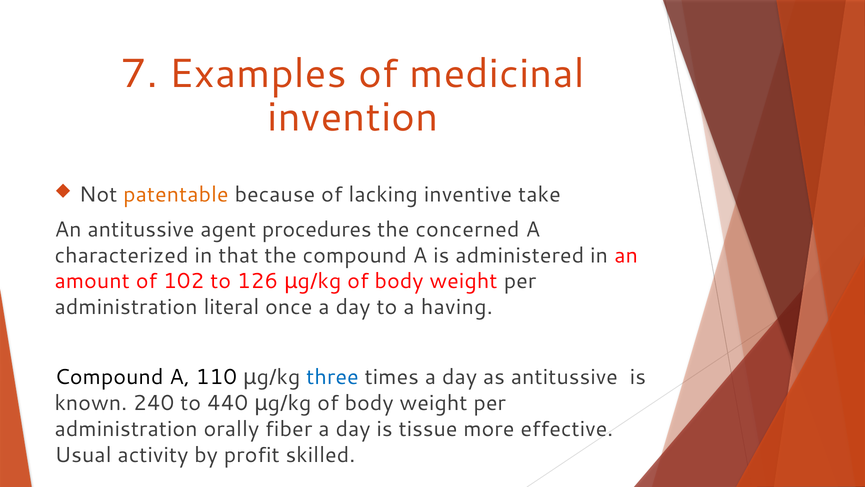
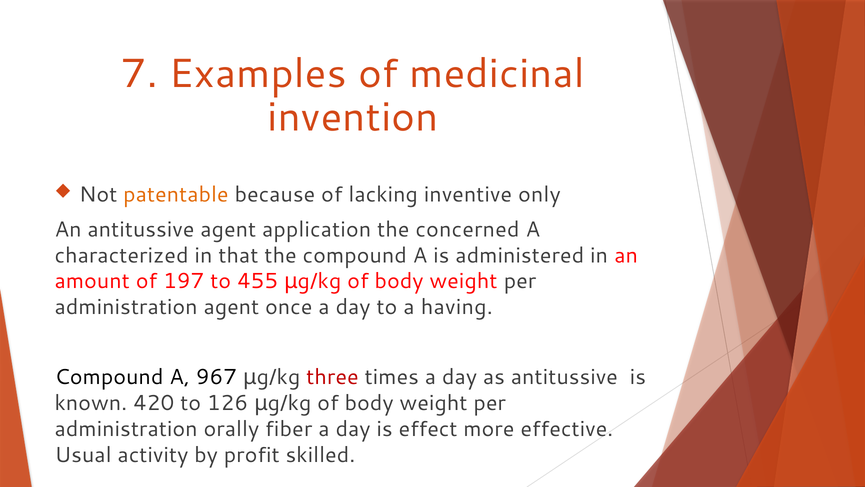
take: take -> only (539, 194)
procedures: procedures -> application (317, 229)
102: 102 -> 197 (184, 281)
126: 126 -> 455 (258, 281)
administration literal: literal -> agent (231, 307)
110: 110 -> 967 (216, 377)
three colour: blue -> red (332, 377)
240: 240 -> 420 (154, 403)
440: 440 -> 126 (228, 403)
tissue: tissue -> effect (428, 429)
